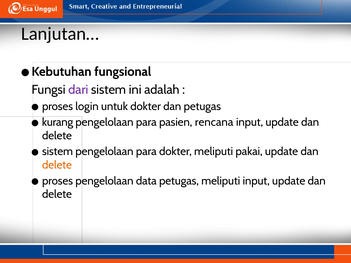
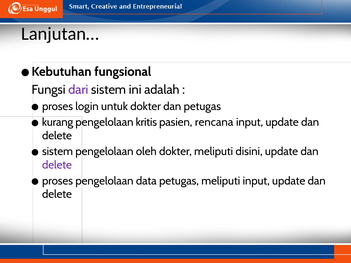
para: para -> kritis (146, 122)
para: para -> oleh (146, 152)
pakai: pakai -> disini (249, 152)
delete colour: orange -> purple (57, 165)
